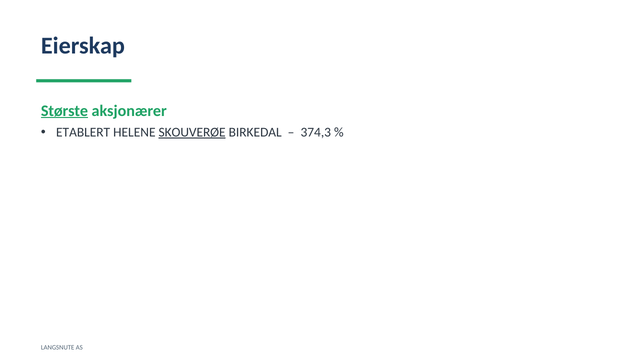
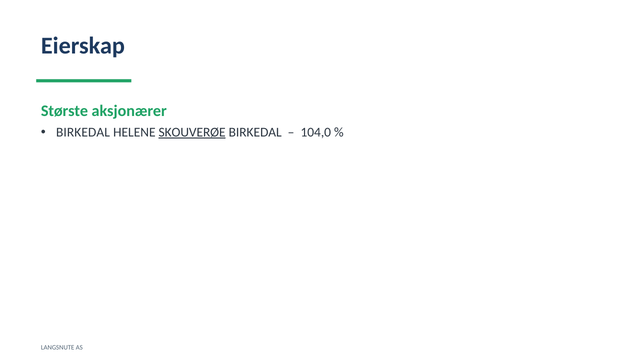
Største underline: present -> none (65, 111)
ETABLERT: ETABLERT -> BIRKEDAL (83, 132)
374,3: 374,3 -> 104,0 (316, 132)
